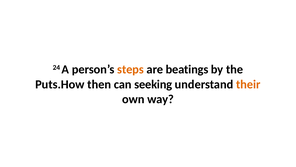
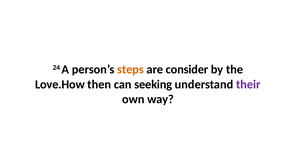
beatings: beatings -> consider (187, 69)
Puts.How: Puts.How -> Love.How (60, 84)
their colour: orange -> purple (248, 84)
